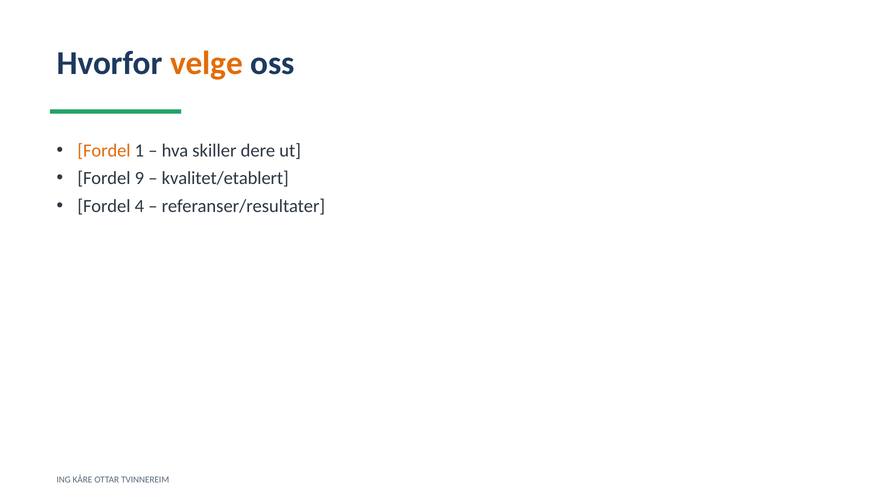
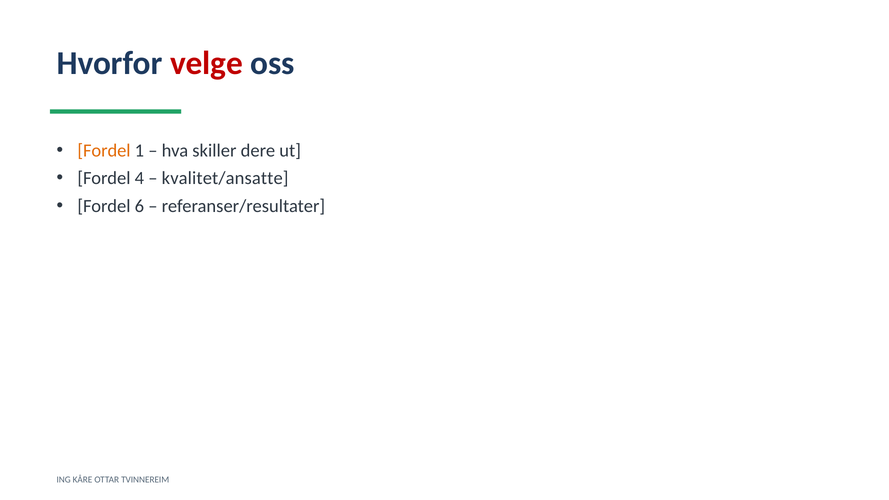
velge colour: orange -> red (206, 63)
9: 9 -> 4 (139, 178)
kvalitet/etablert: kvalitet/etablert -> kvalitet/ansatte (225, 178)
4: 4 -> 6 (139, 206)
